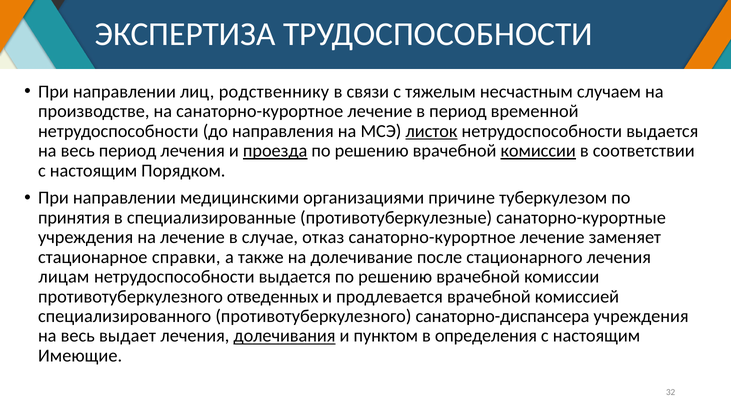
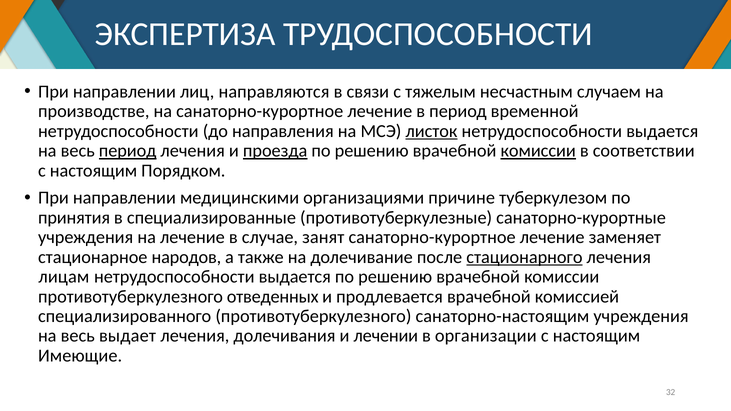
родственнику: родственнику -> направляются (274, 92)
период underline: none -> present (128, 151)
отказ: отказ -> занят (323, 237)
справки: справки -> народов (186, 257)
стационарного underline: none -> present (524, 257)
санаторно-диспансера: санаторно-диспансера -> санаторно-настоящим (502, 316)
долечивания underline: present -> none (284, 336)
пунктом: пунктом -> лечении (386, 336)
определения: определения -> организации (486, 336)
